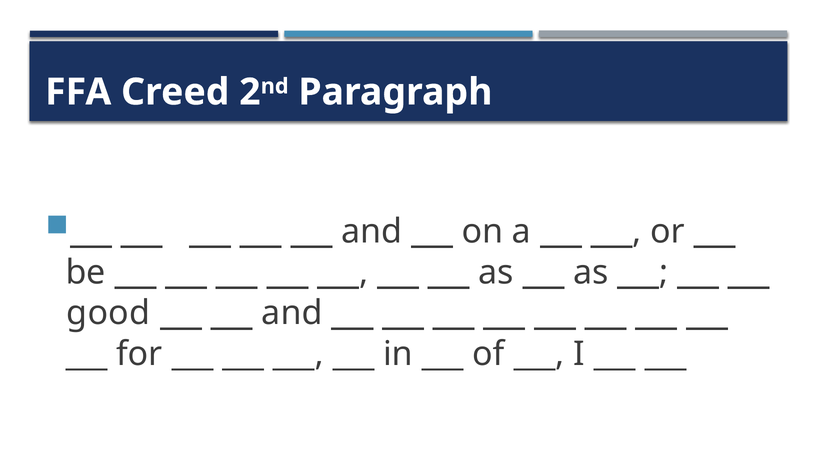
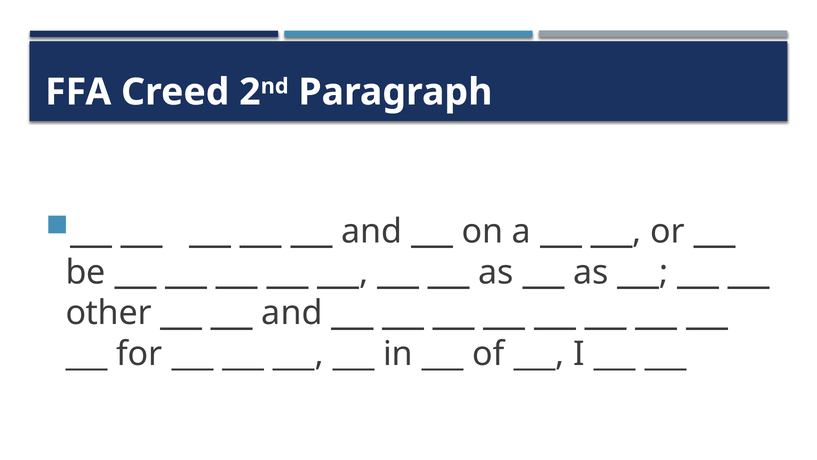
good: good -> other (109, 313)
